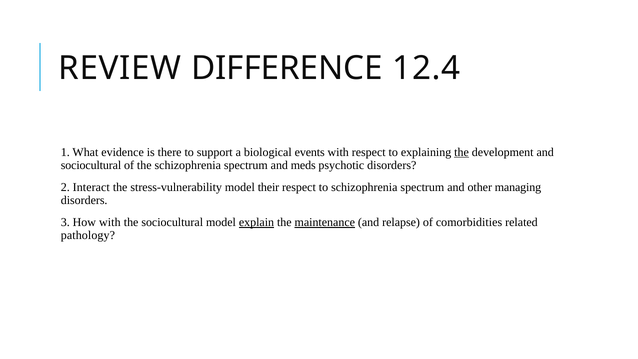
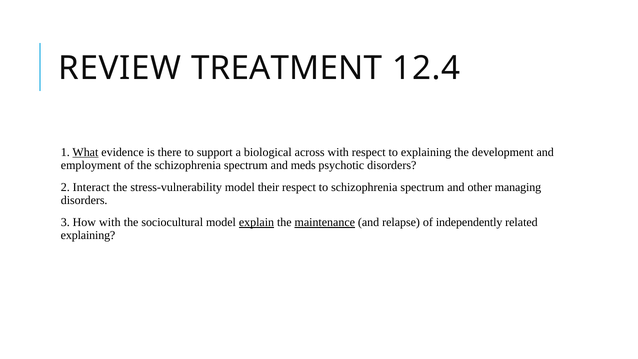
DIFFERENCE: DIFFERENCE -> TREATMENT (287, 68)
What underline: none -> present (85, 152)
events: events -> across (310, 152)
the underline: present -> none (462, 152)
sociocultural: sociocultural -> employment (91, 165)
comorbidities: comorbidities -> independently (469, 222)
pathology: pathology -> explaining (88, 235)
